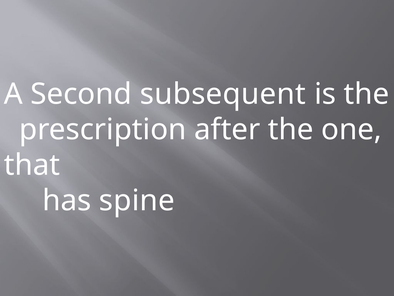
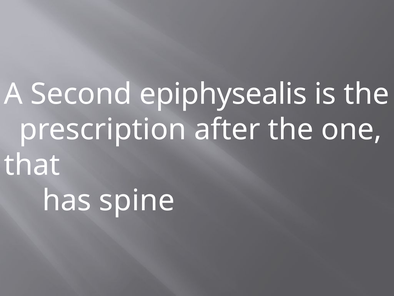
subsequent: subsequent -> epiphysealis (223, 94)
